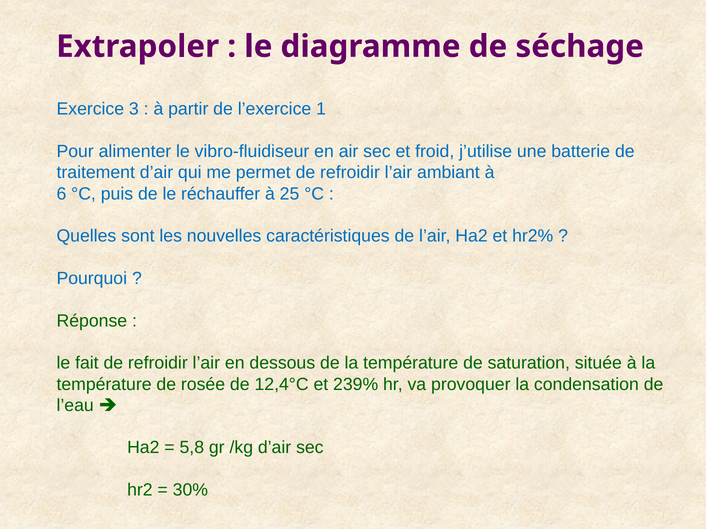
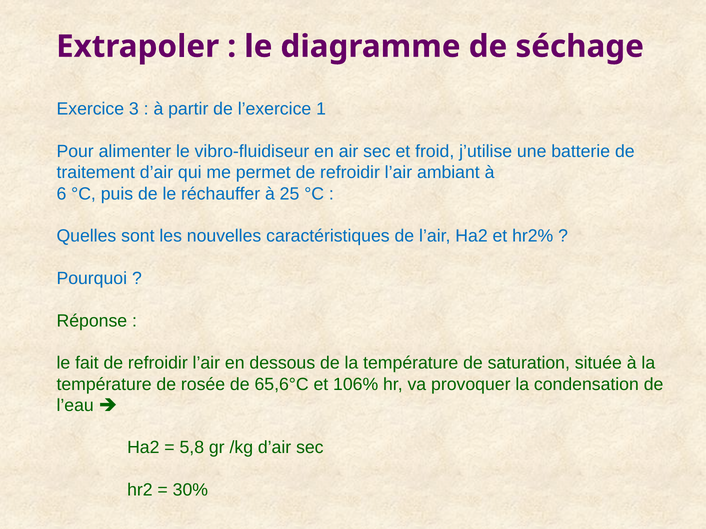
12,4°C: 12,4°C -> 65,6°C (282, 385)
239%: 239% -> 106% (356, 385)
